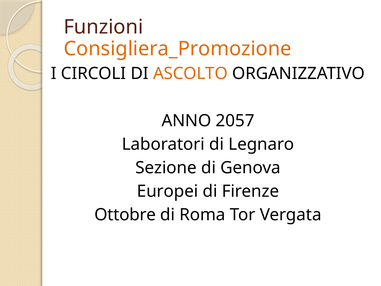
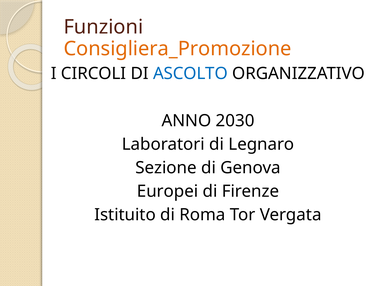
ASCOLTO colour: orange -> blue (190, 74)
2057: 2057 -> 2030 (235, 121)
Ottobre: Ottobre -> Istituito (125, 215)
